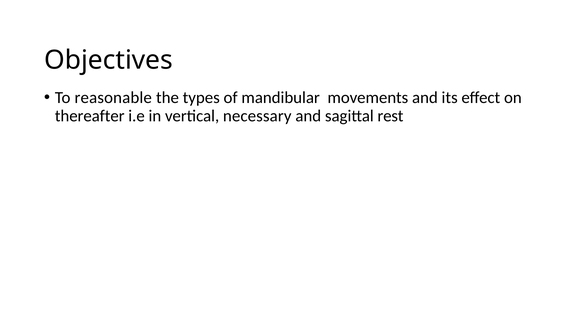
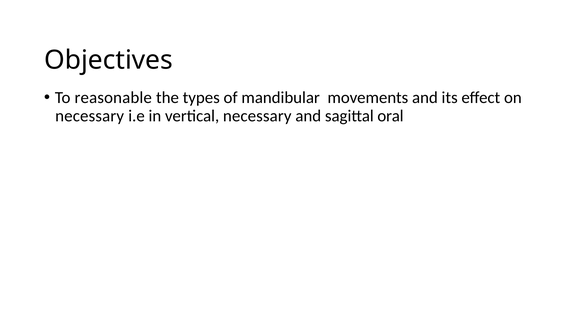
thereafter: thereafter -> necessary (90, 116)
rest: rest -> oral (390, 116)
